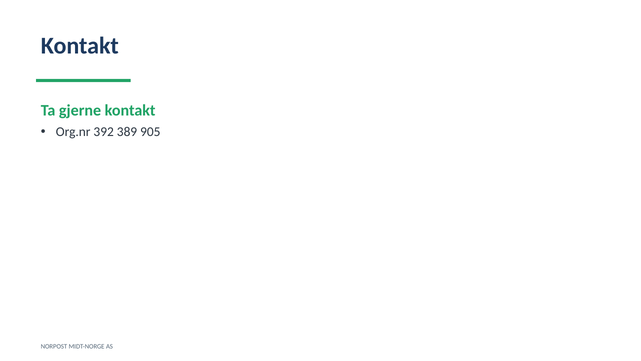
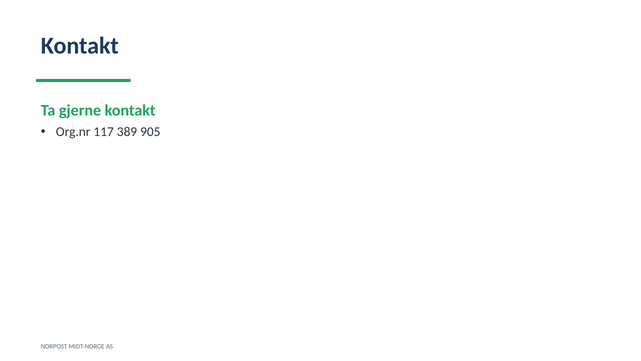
392: 392 -> 117 (104, 132)
